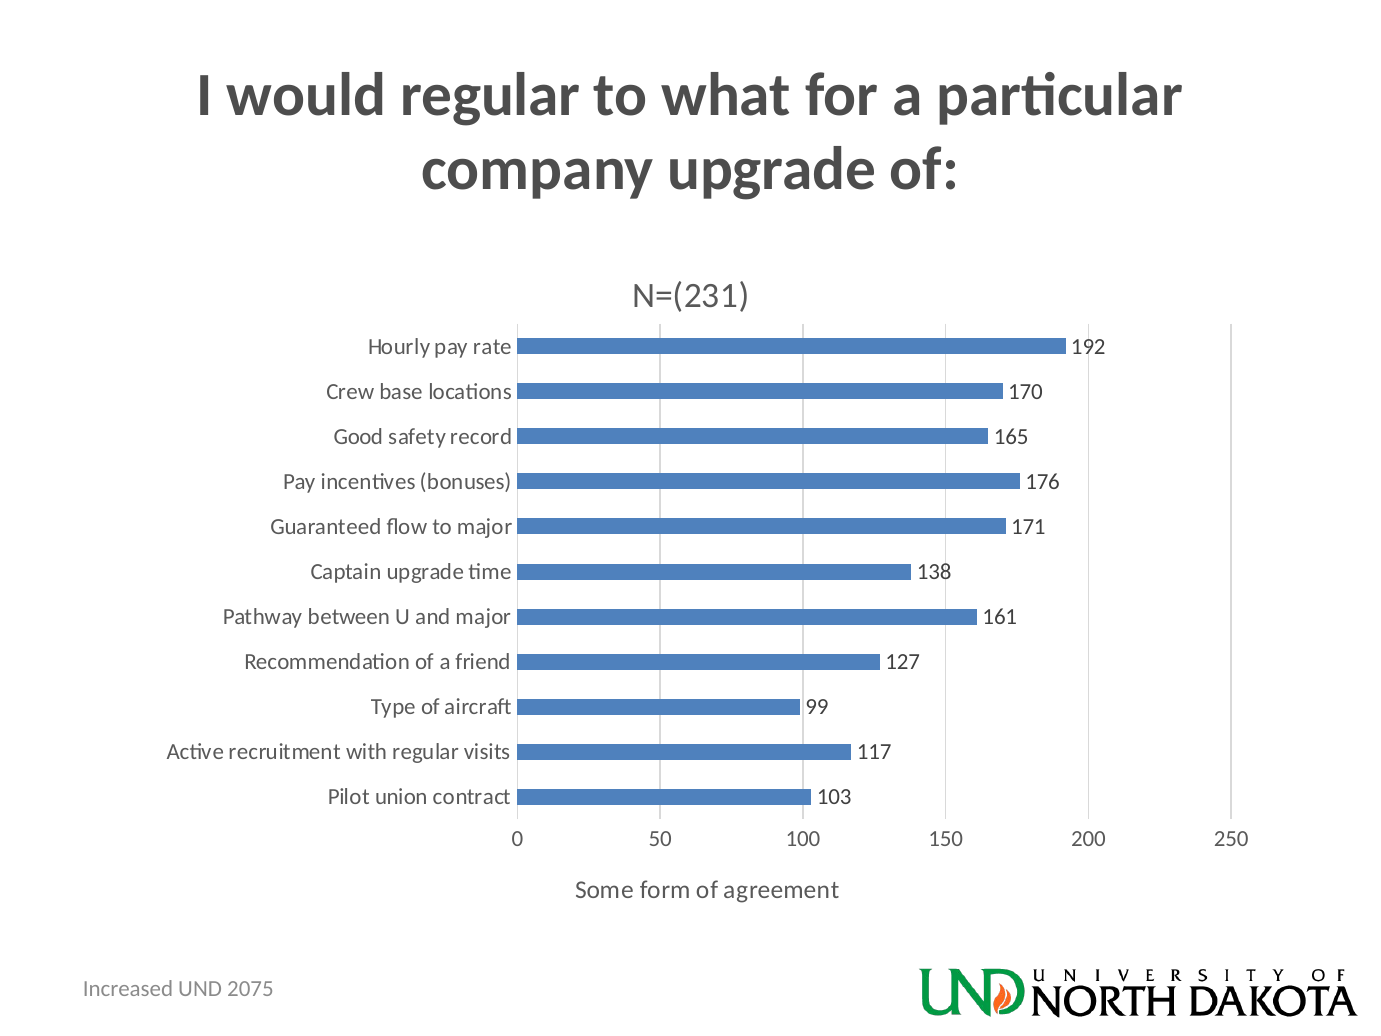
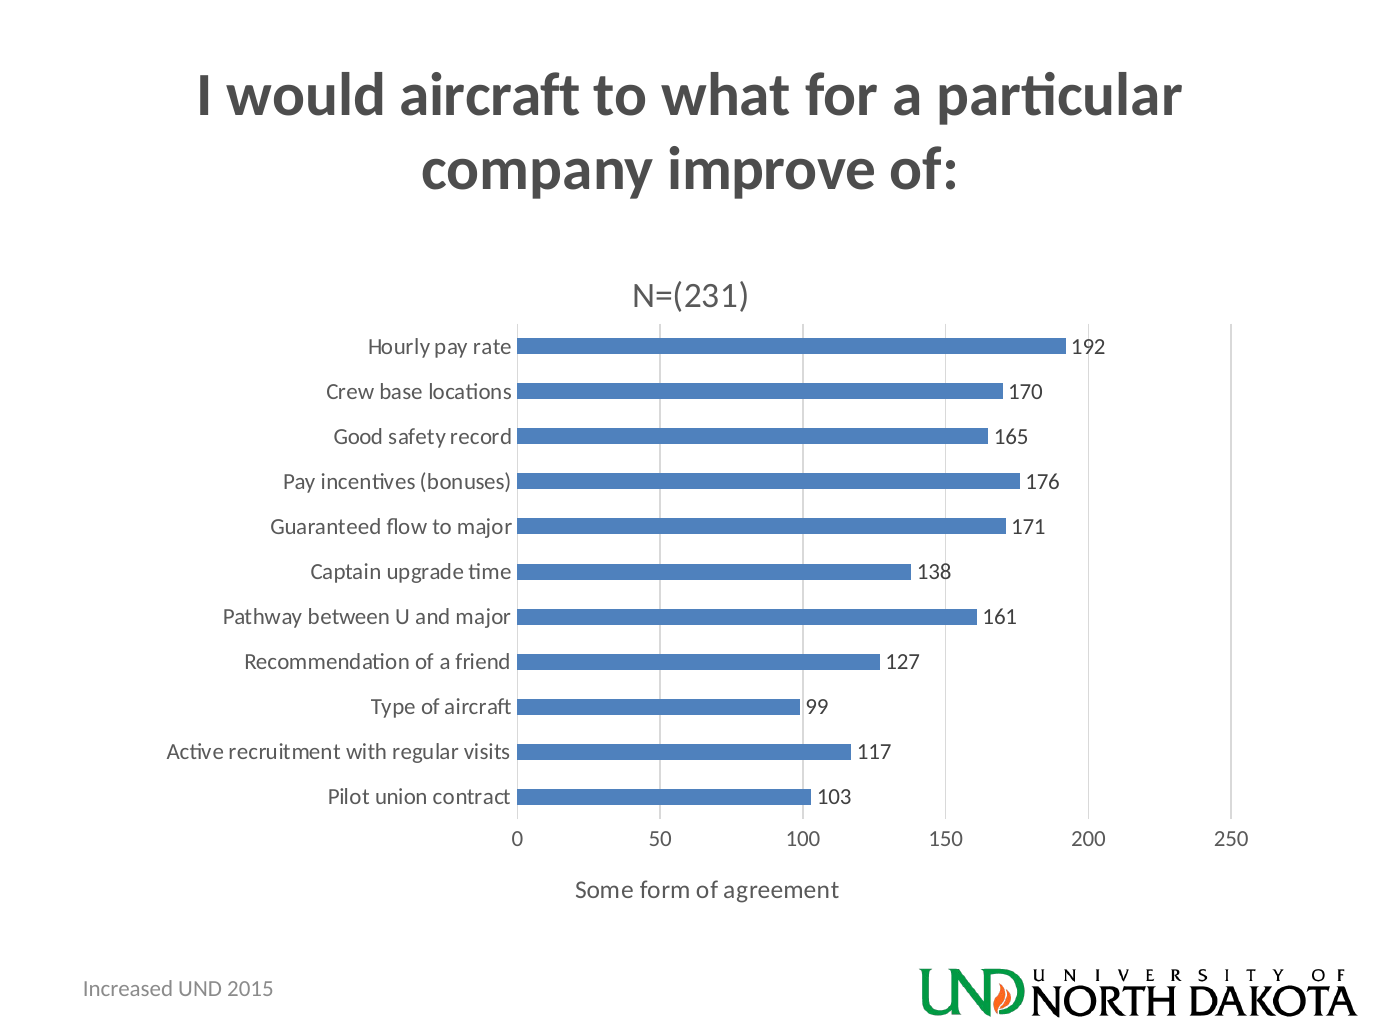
would regular: regular -> aircraft (490, 95)
company upgrade: upgrade -> improve (772, 169)
2075: 2075 -> 2015 (250, 989)
